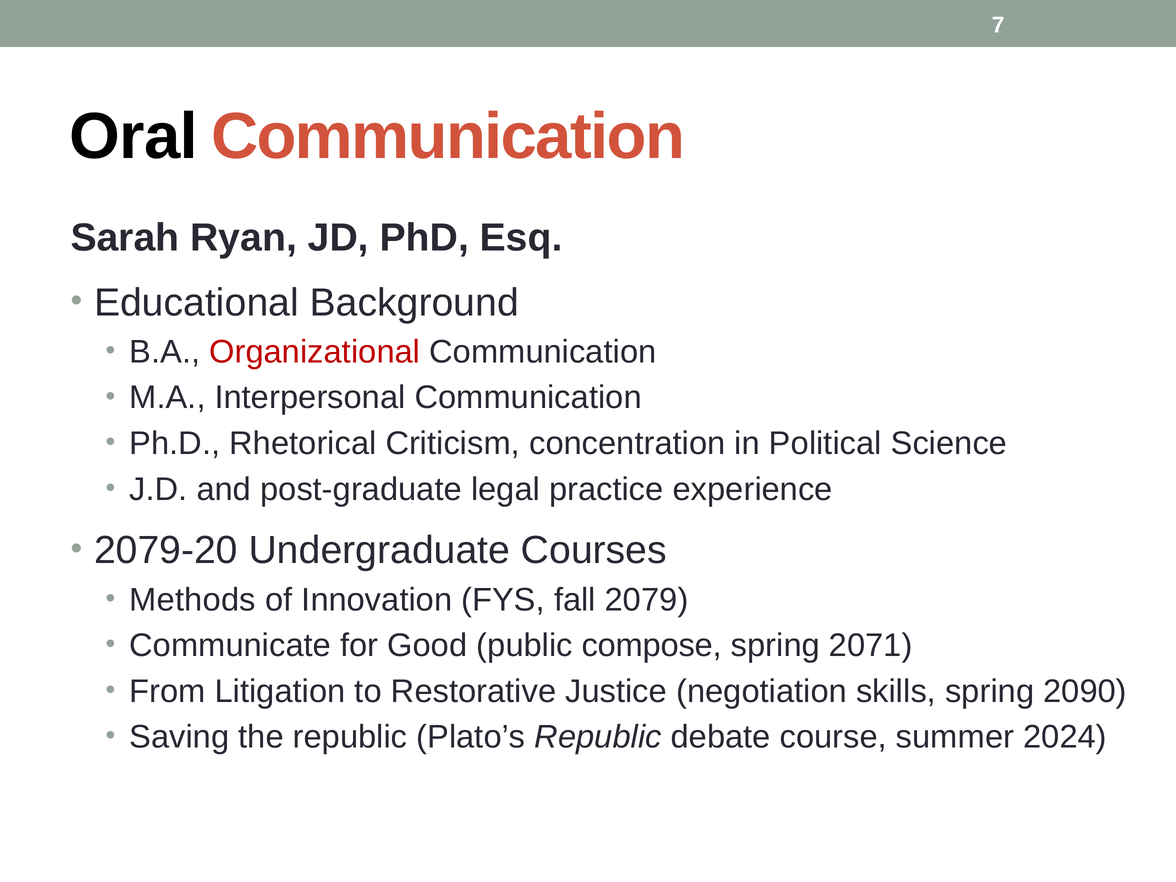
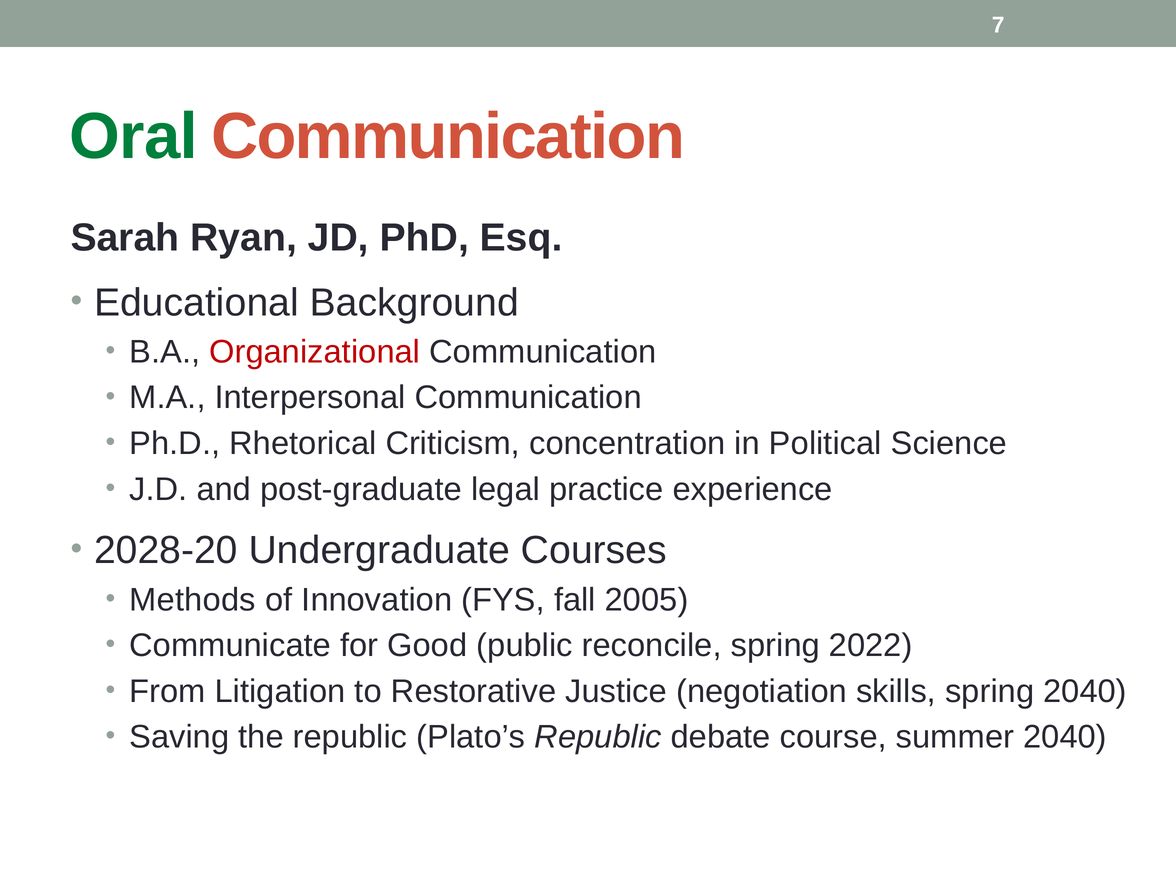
Oral colour: black -> green (134, 137)
2079-20: 2079-20 -> 2028-20 (166, 550)
2079: 2079 -> 2005 (647, 600)
compose: compose -> reconcile (652, 646)
2071: 2071 -> 2022 (871, 646)
spring 2090: 2090 -> 2040 (1085, 691)
summer 2024: 2024 -> 2040 (1065, 737)
